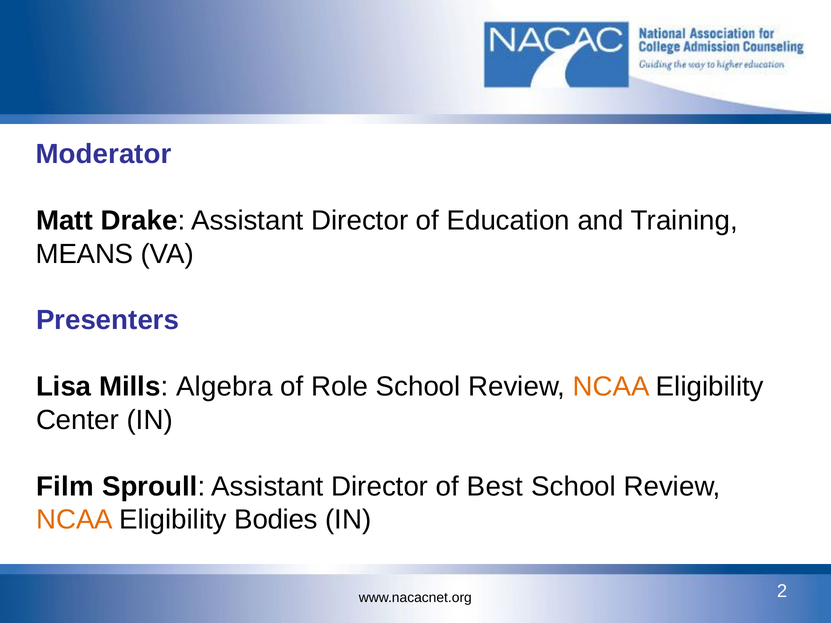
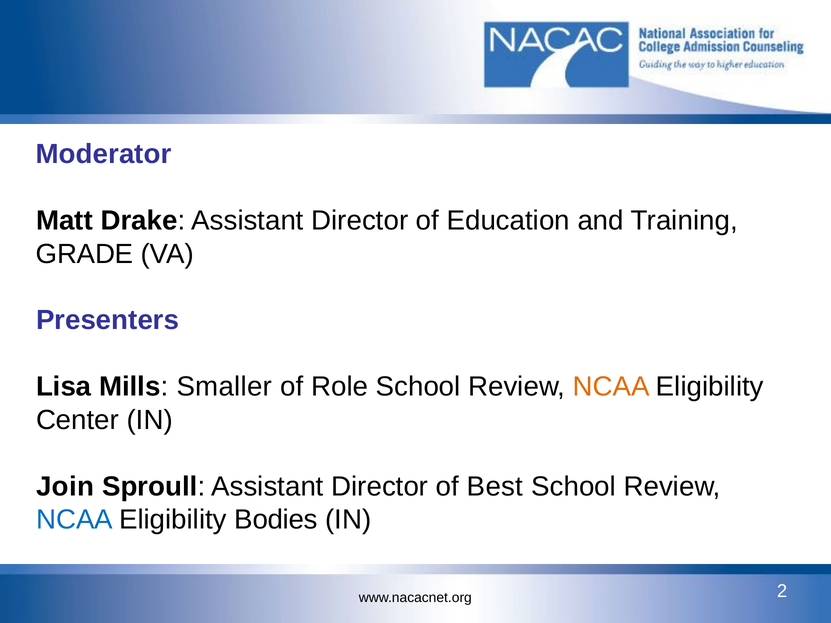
MEANS: MEANS -> GRADE (85, 254)
Algebra: Algebra -> Smaller (224, 387)
Film: Film -> Join (65, 487)
NCAA colour: orange -> blue (74, 520)
